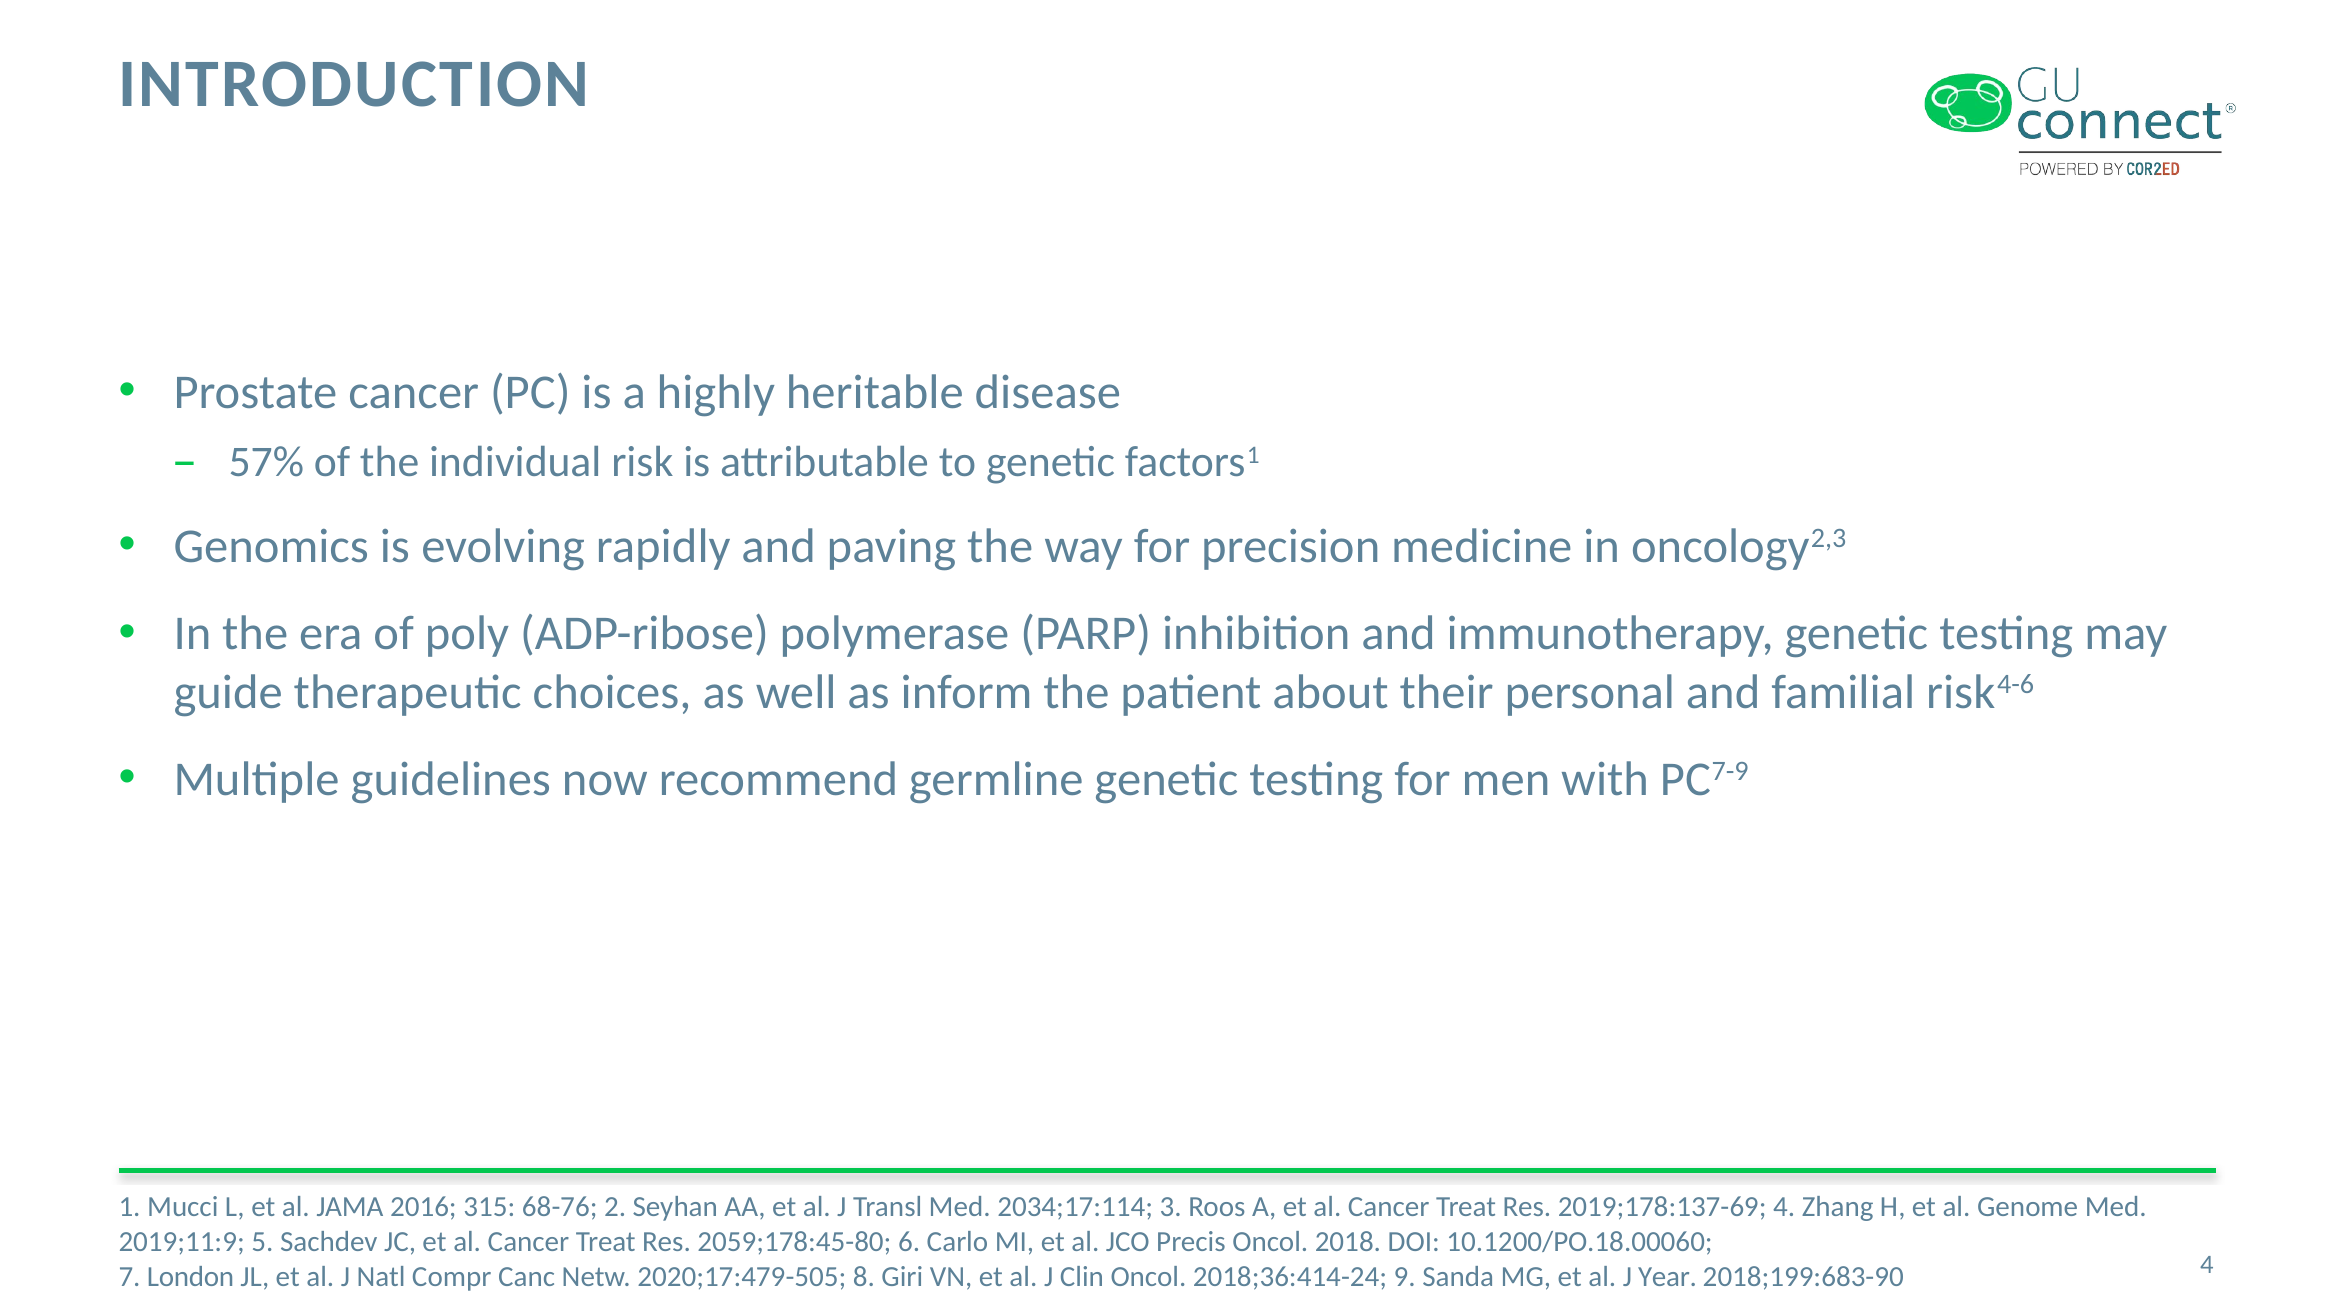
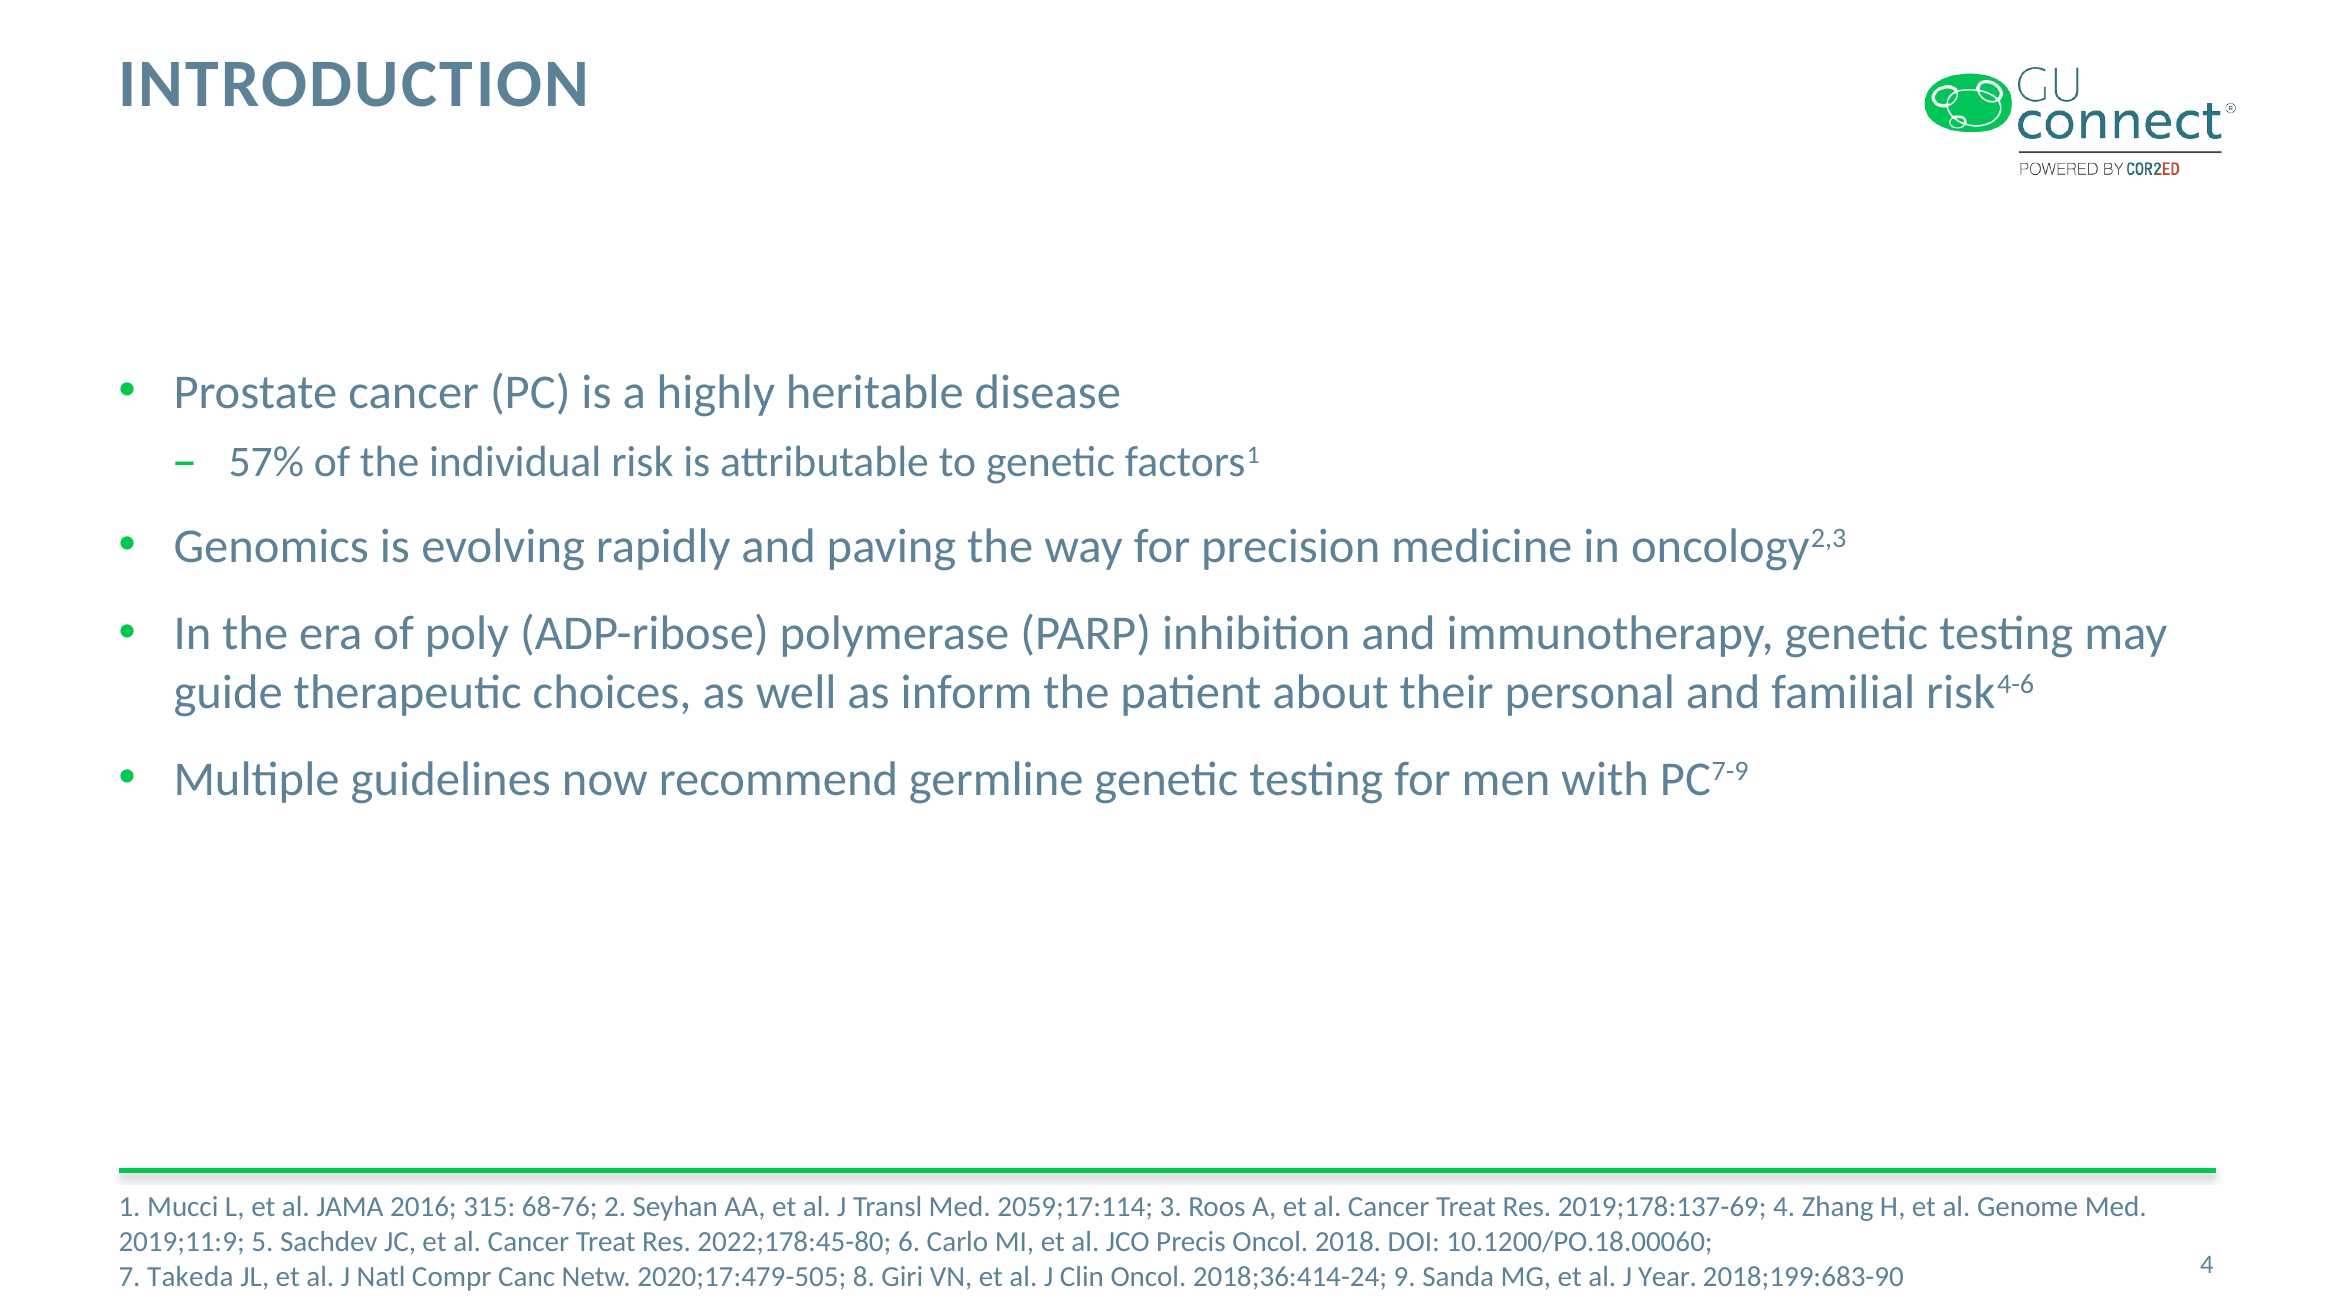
2034;17:114: 2034;17:114 -> 2059;17:114 (1075, 1208)
2059;178:45-80: 2059;178:45-80 -> 2022;178:45-80 (794, 1243)
London: London -> Takeda (190, 1278)
